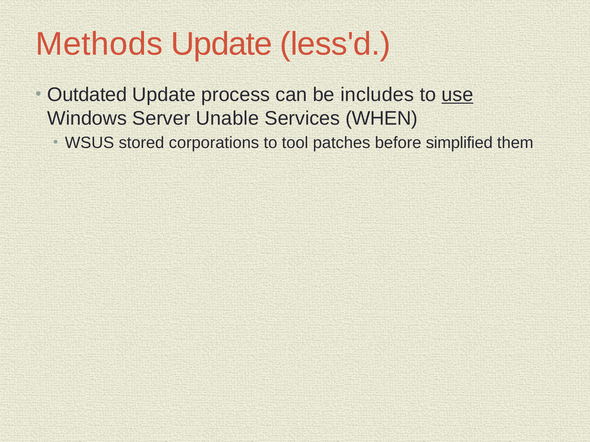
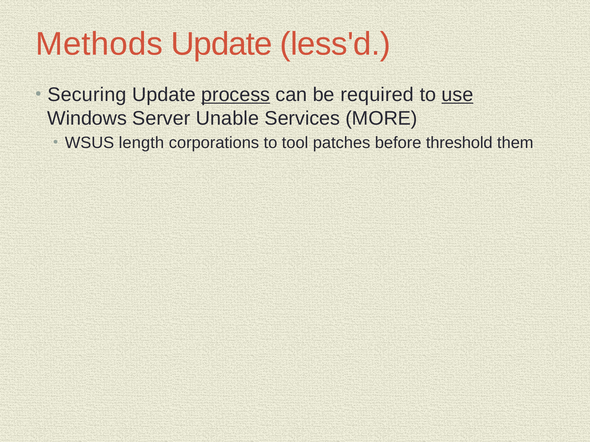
Outdated: Outdated -> Securing (87, 95)
process underline: none -> present (236, 95)
includes: includes -> required (377, 95)
WHEN: WHEN -> MORE (381, 118)
stored: stored -> length (141, 143)
simplified: simplified -> threshold (459, 143)
